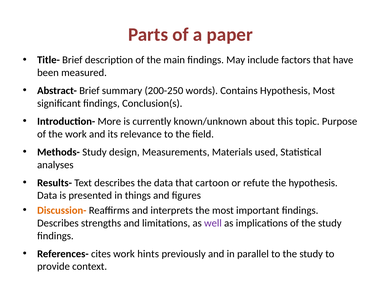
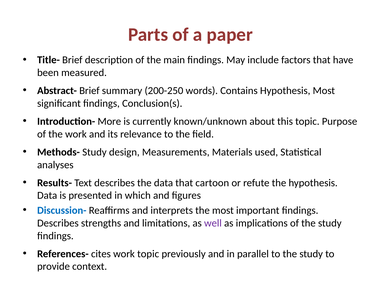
things: things -> which (138, 195)
Discussion- colour: orange -> blue (62, 210)
work hints: hints -> topic (148, 254)
